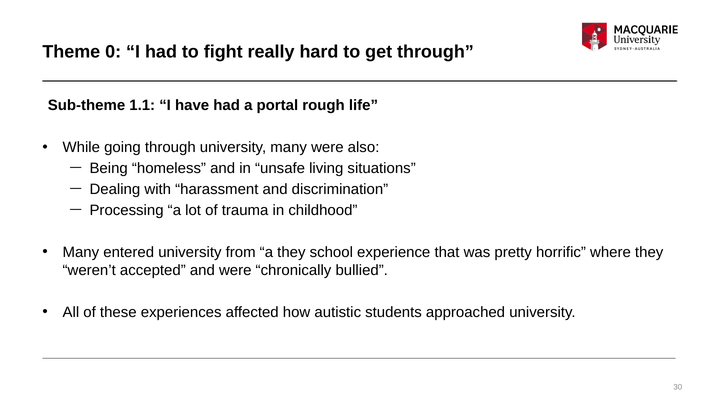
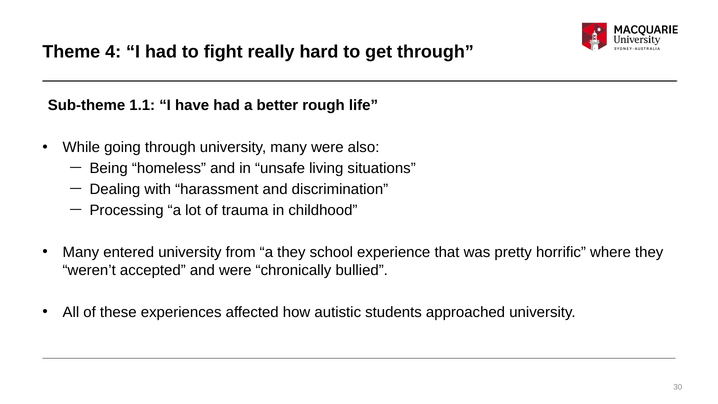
0: 0 -> 4 (113, 52)
portal: portal -> better (277, 105)
